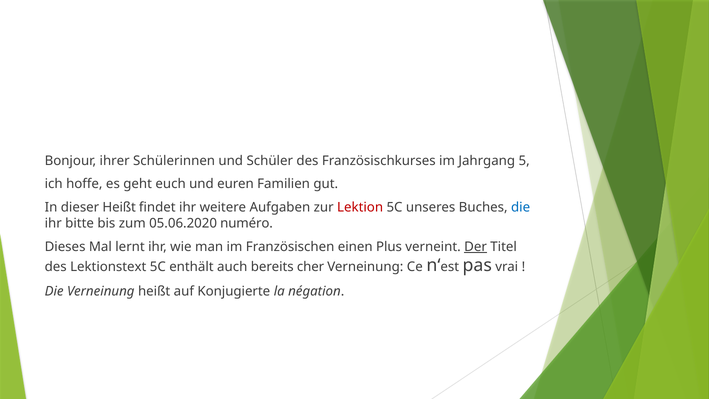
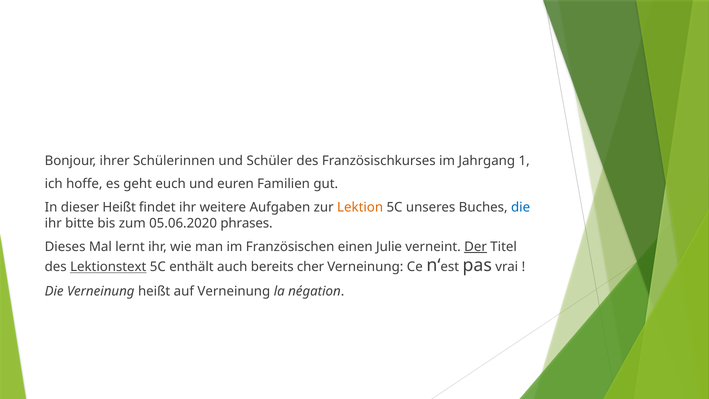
5: 5 -> 1 (524, 161)
Lektion colour: red -> orange (360, 207)
numéro: numéro -> phrases (247, 223)
Plus: Plus -> Julie (389, 247)
Lektionstext underline: none -> present (108, 267)
auf Konjugierte: Konjugierte -> Verneinung (234, 291)
